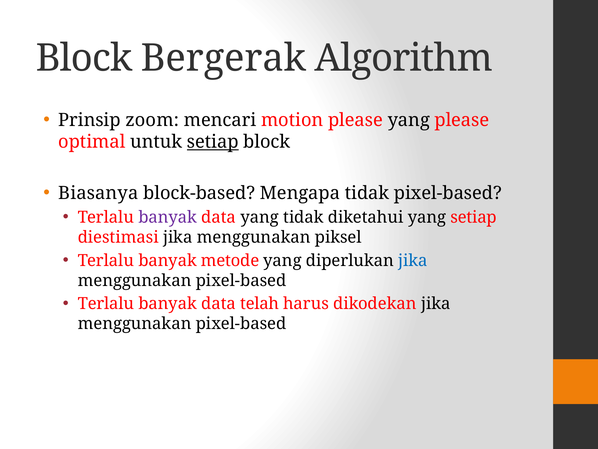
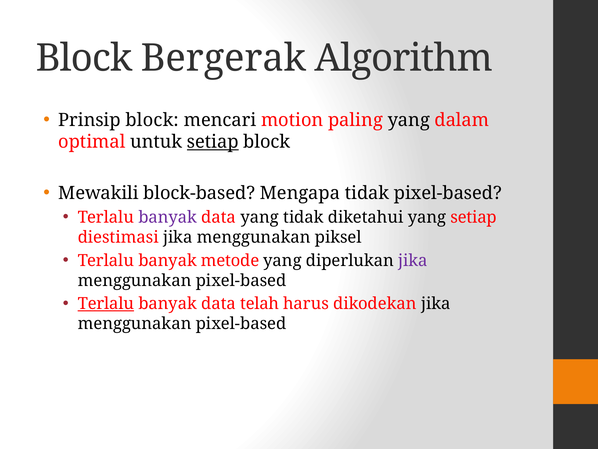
Prinsip zoom: zoom -> block (152, 120)
motion please: please -> paling (355, 120)
yang please: please -> dalam (462, 120)
Biasanya: Biasanya -> Mewakili (98, 193)
jika colour: blue -> purple (413, 260)
Terlalu underline: none -> present (106, 303)
